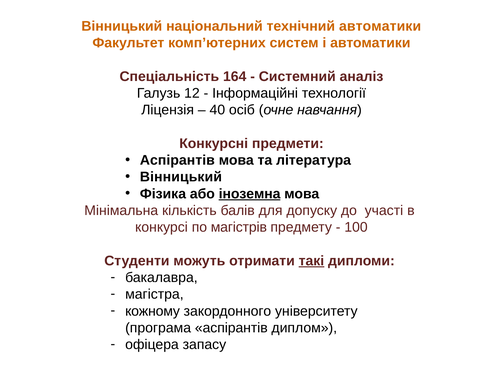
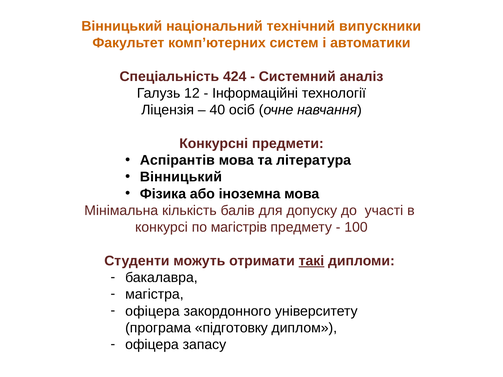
технічний автоматики: автоматики -> випускники (380, 26)
164: 164 -> 424 (235, 76)
іноземна underline: present -> none (250, 194)
кожному: кожному -> офіцера (152, 311)
програма аспірантів: аспірантів -> підготовку (231, 328)
